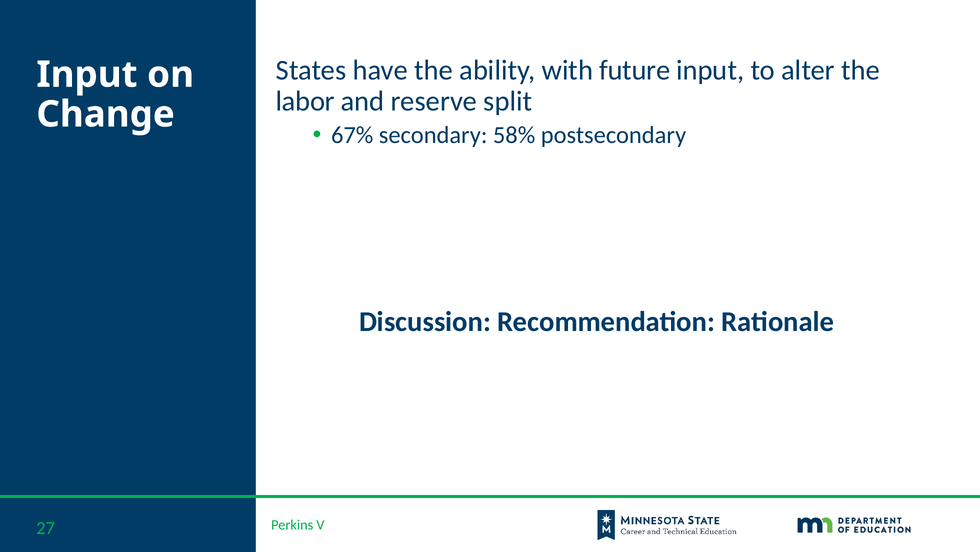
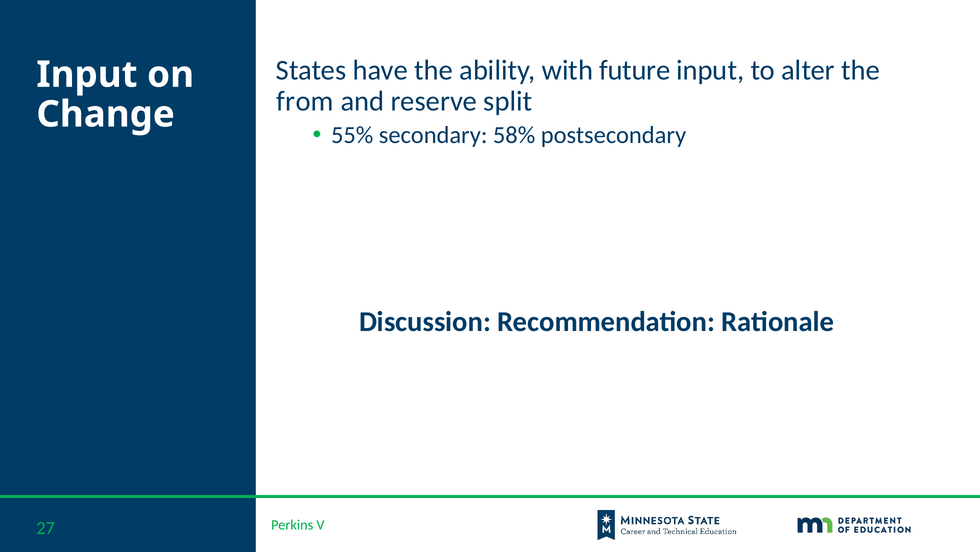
labor: labor -> from (305, 101)
67%: 67% -> 55% (352, 135)
